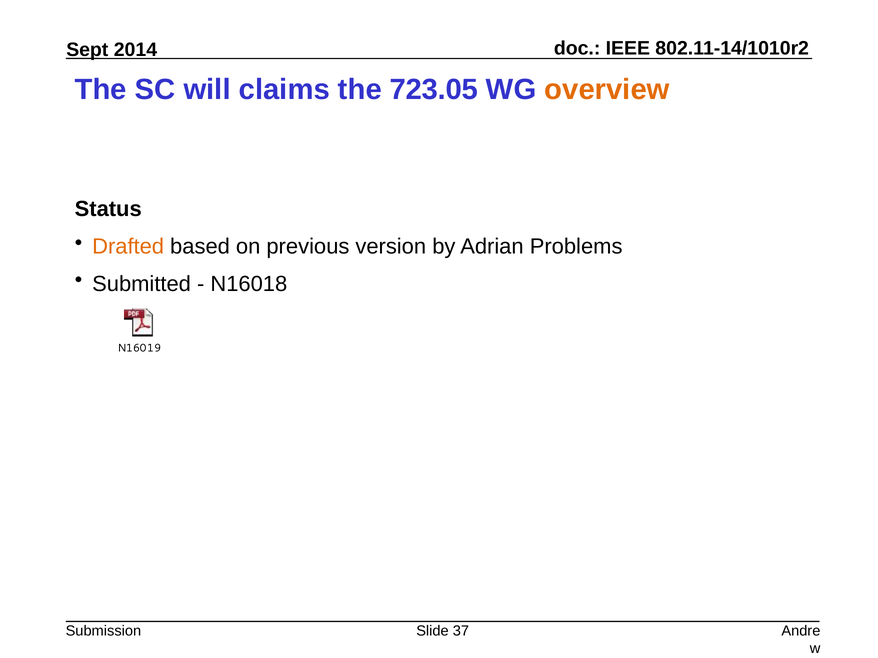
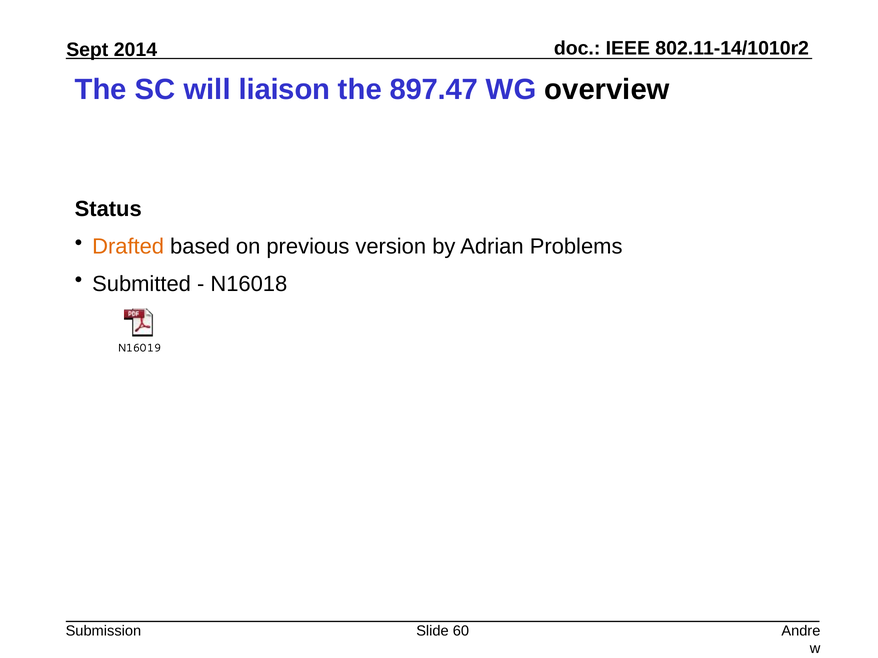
claims: claims -> liaison (284, 90)
723.05: 723.05 -> 897.47 (434, 90)
overview colour: orange -> black (607, 90)
37: 37 -> 60 (461, 632)
